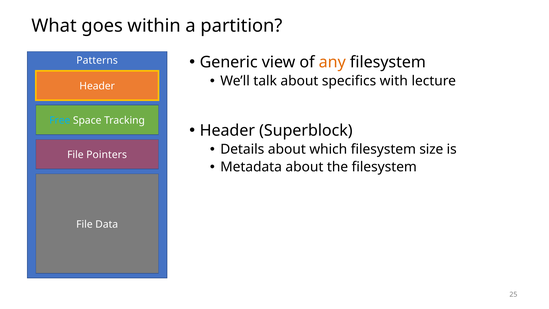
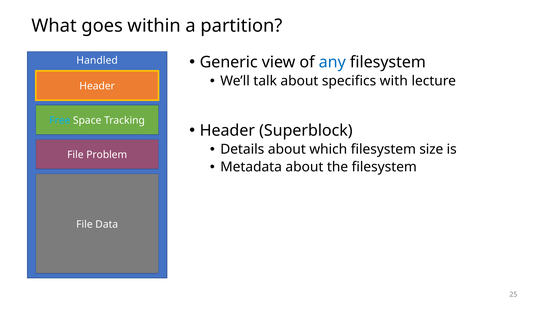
any colour: orange -> blue (332, 62)
Patterns: Patterns -> Handled (97, 60)
Pointers: Pointers -> Problem (107, 155)
